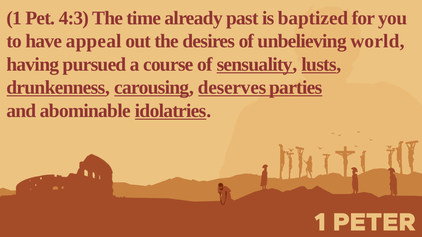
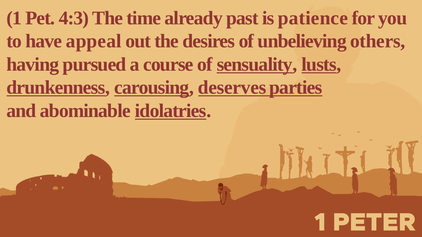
baptized: baptized -> patience (313, 18)
world: world -> others (378, 41)
